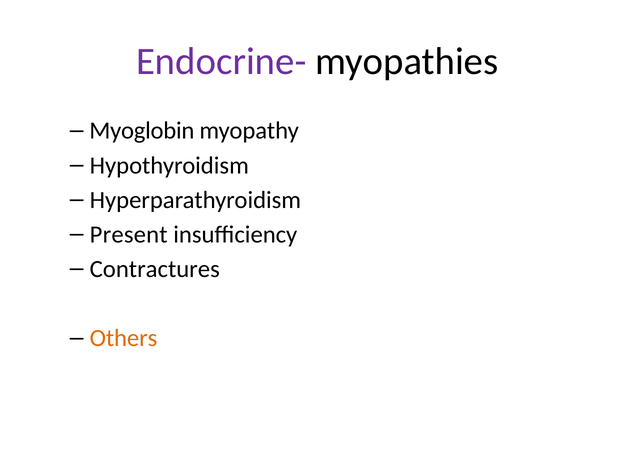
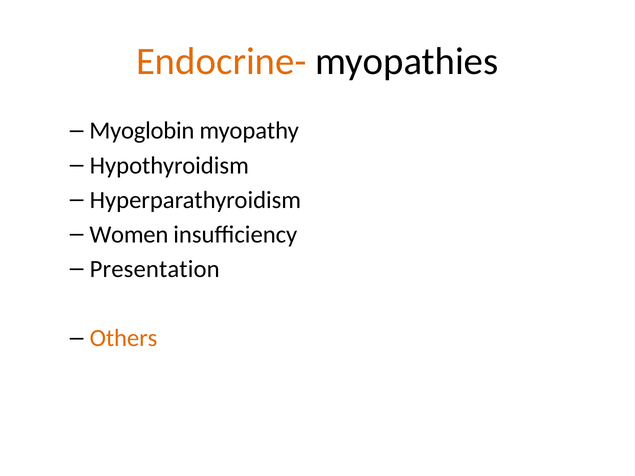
Endocrine- colour: purple -> orange (221, 61)
Present: Present -> Women (129, 235)
Contractures: Contractures -> Presentation (155, 269)
